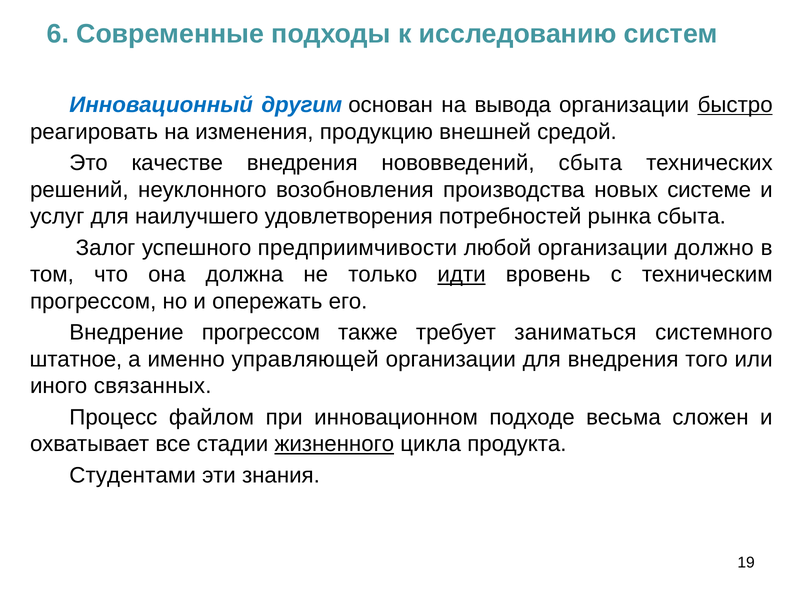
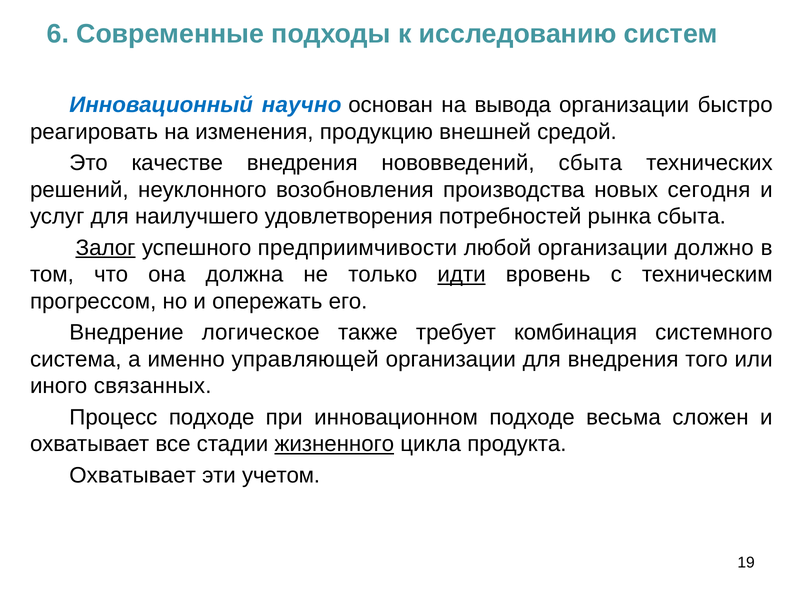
другим: другим -> научно (302, 105)
быстро underline: present -> none (735, 105)
системе: системе -> сегодня (709, 190)
Залог underline: none -> present (106, 248)
Внедрение прогрессом: прогрессом -> логическое (261, 333)
заниматься: заниматься -> комбинация (576, 333)
штатное: штатное -> система (76, 359)
Процесс файлом: файлом -> подходе (212, 417)
Студентами: Студентами -> Охватывает (133, 475)
знания: знания -> учетом (281, 475)
